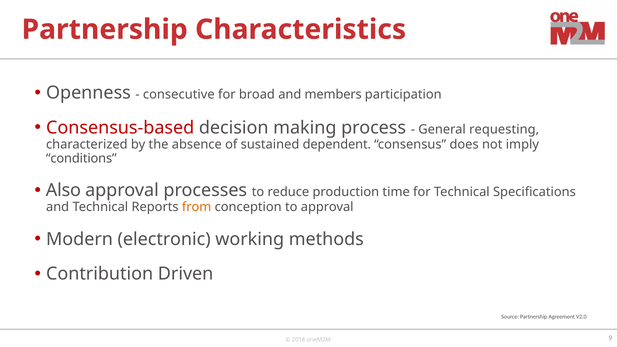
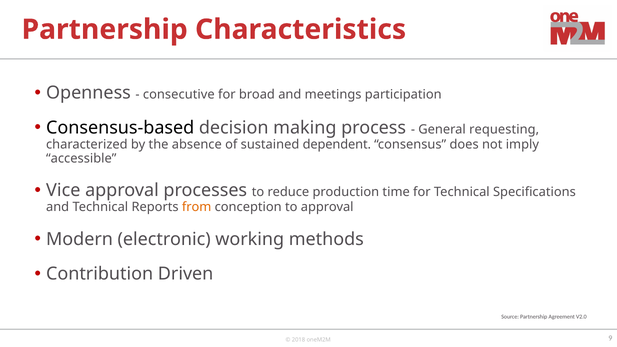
members: members -> meetings (333, 95)
Consensus-based colour: red -> black (120, 128)
conditions: conditions -> accessible (81, 158)
Also: Also -> Vice (63, 190)
